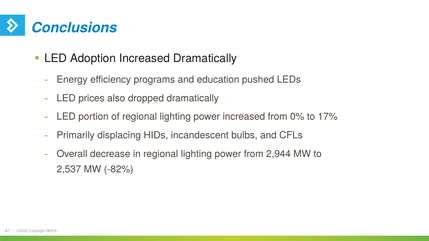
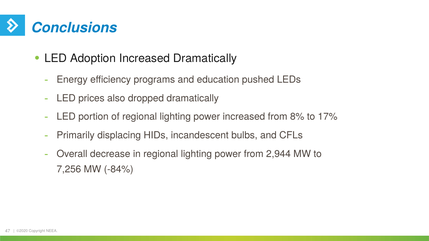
0%: 0% -> 8% (297, 117)
2,537: 2,537 -> 7,256 (69, 169)
-82%: -82% -> -84% (119, 169)
